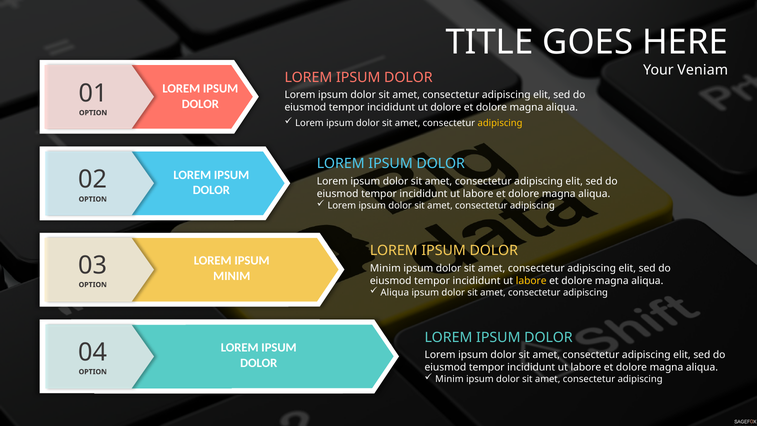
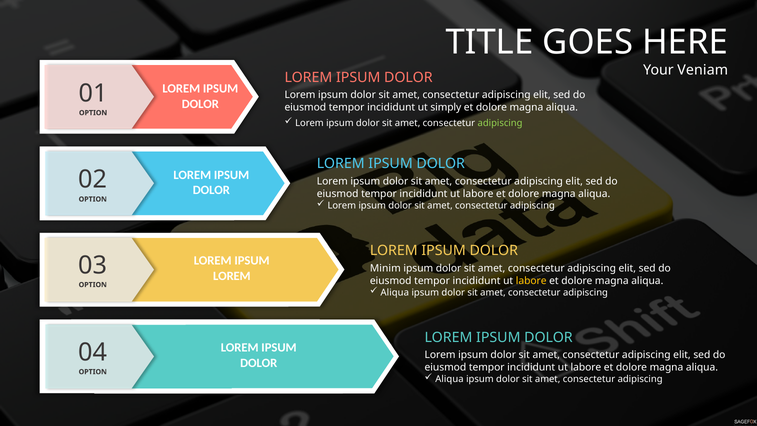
ut dolore: dolore -> simply (446, 107)
adipiscing colour: yellow -> light green (500, 123)
MINIM: MINIM -> LOREM (232, 276)
Minim: Minim -> Aliqua (449, 379)
